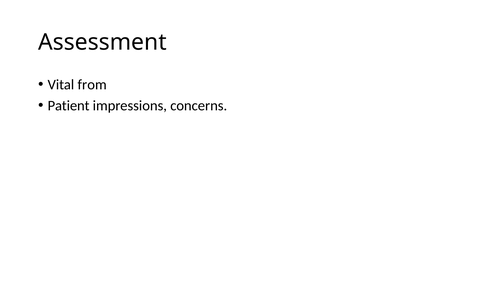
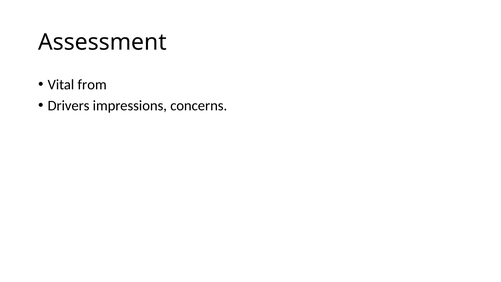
Patient: Patient -> Drivers (69, 106)
